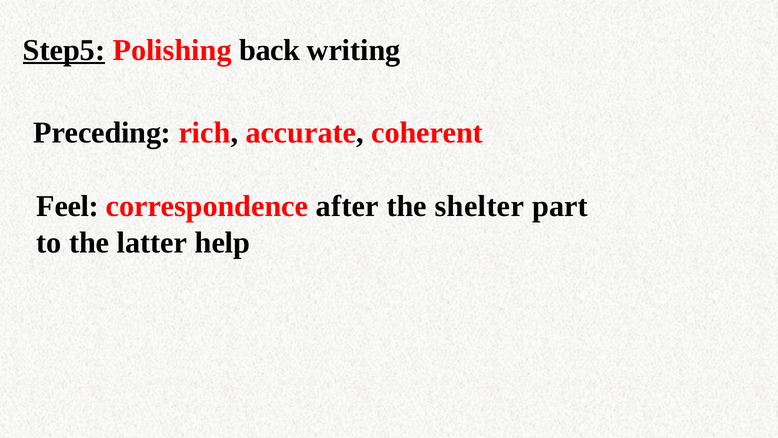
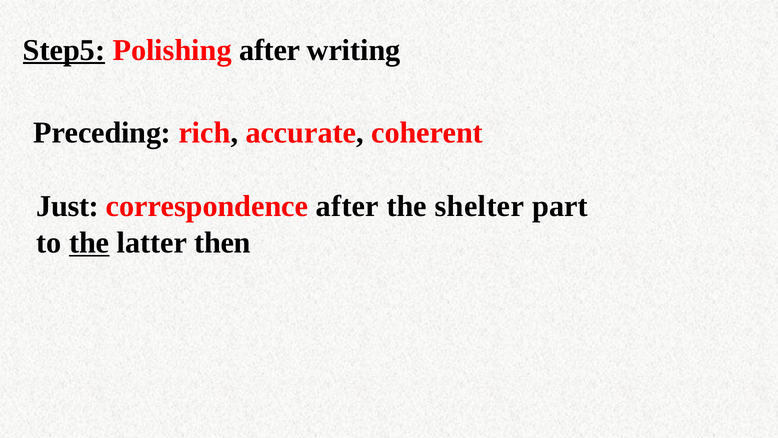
Polishing back: back -> after (270, 50)
Feel: Feel -> Just (68, 206)
the underline: none -> present (89, 242)
help: help -> then (223, 242)
